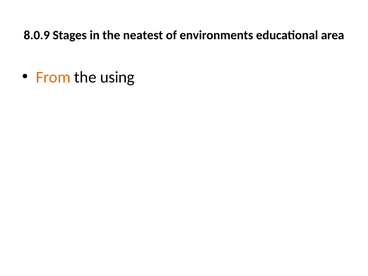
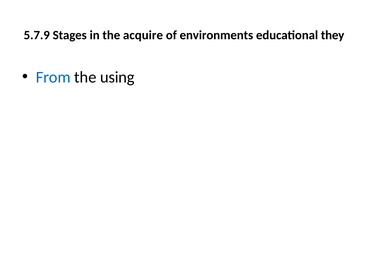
8.0.9: 8.0.9 -> 5.7.9 (37, 35)
neatest: neatest -> acquire (143, 35)
area: area -> they (333, 35)
From colour: orange -> blue (53, 77)
